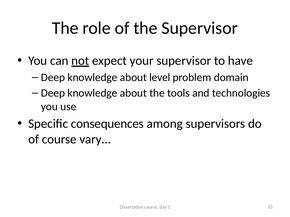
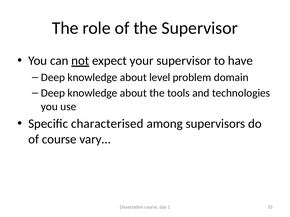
consequences: consequences -> characterised (107, 124)
